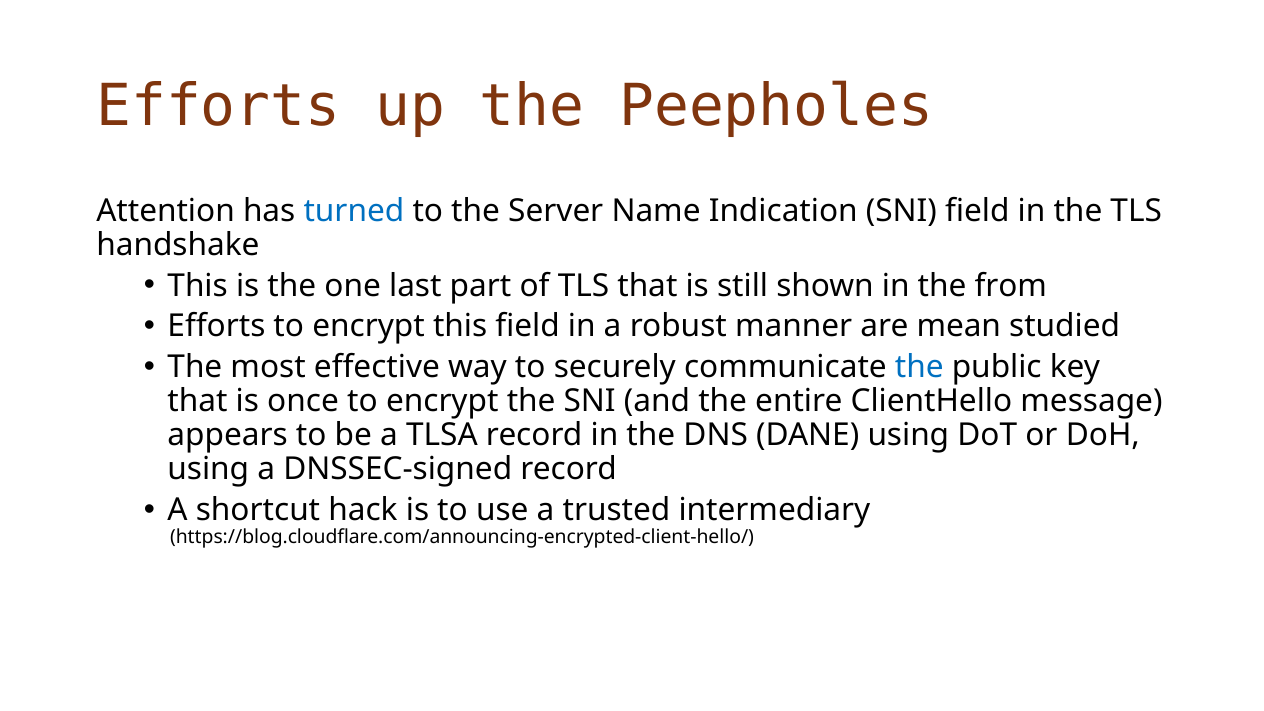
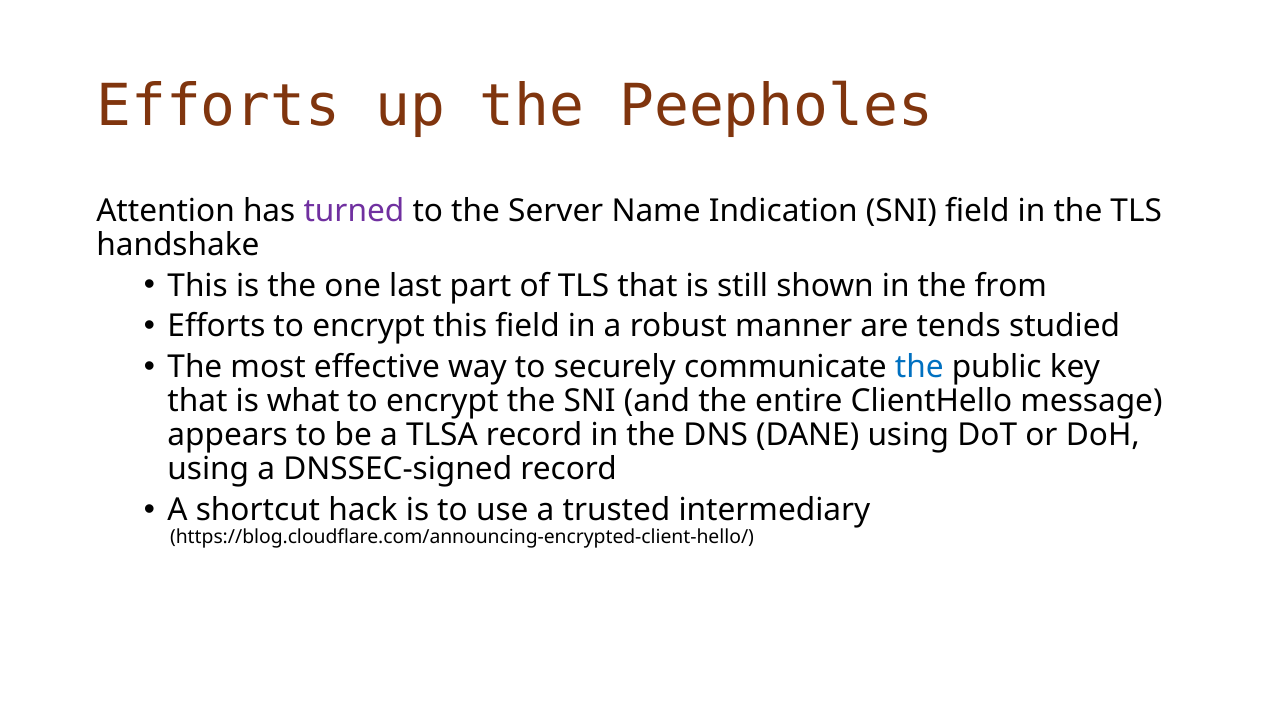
turned colour: blue -> purple (354, 211)
mean: mean -> tends (959, 326)
once: once -> what (303, 401)
